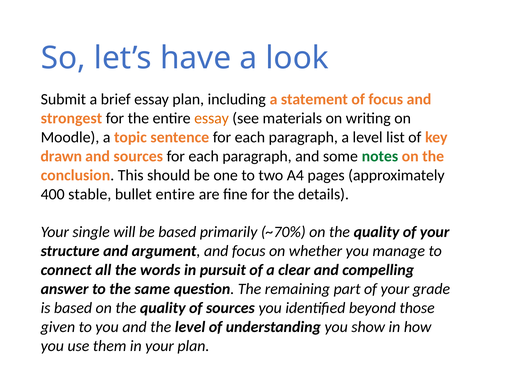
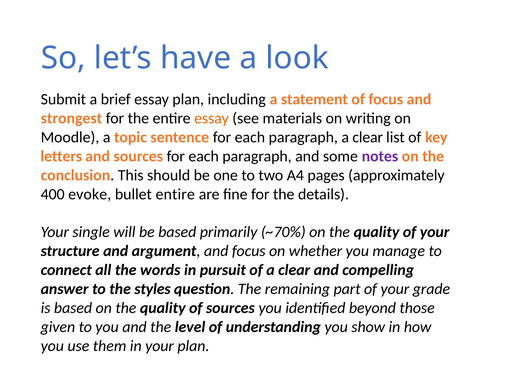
paragraph a level: level -> clear (368, 137)
drawn: drawn -> letters (61, 156)
notes colour: green -> purple (380, 156)
stable: stable -> evoke (90, 194)
same: same -> styles (152, 289)
